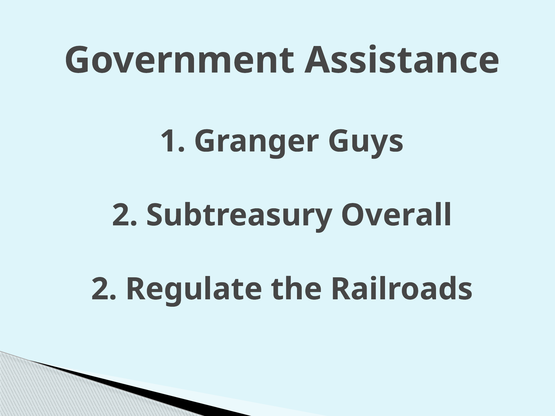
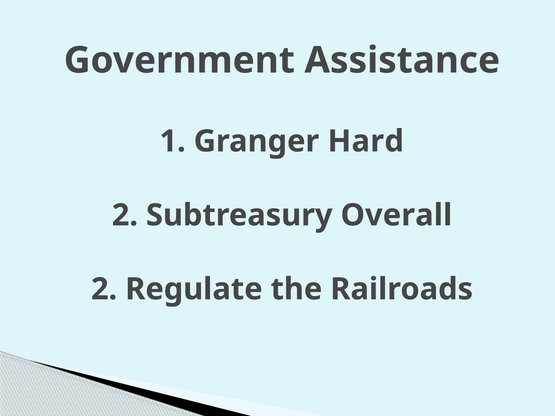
Guys: Guys -> Hard (366, 141)
